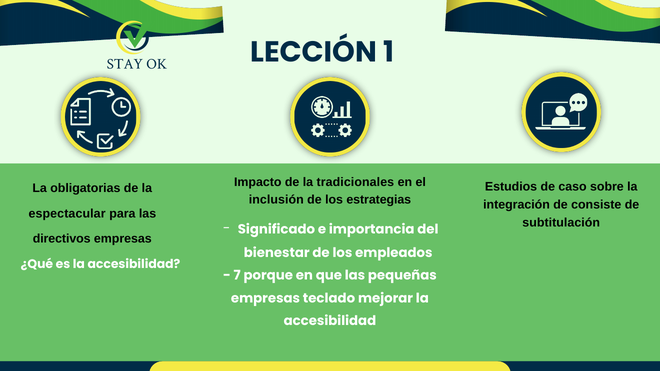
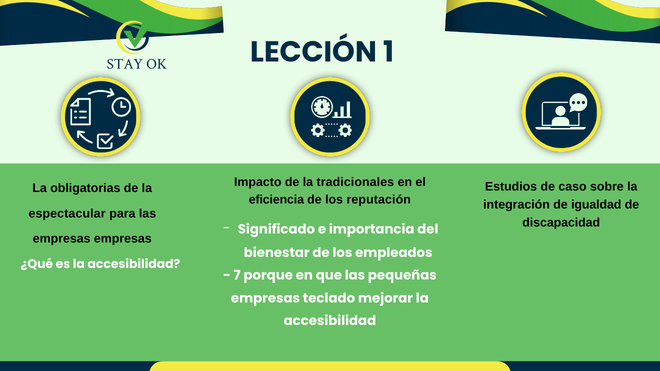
inclusión: inclusión -> eficiencia (276, 200)
estrategias: estrategias -> reputación (379, 200)
consiste: consiste -> igualdad (596, 205)
subtitulación: subtitulación -> discapacidad (561, 223)
directivos: directivos -> empresas (62, 239)
